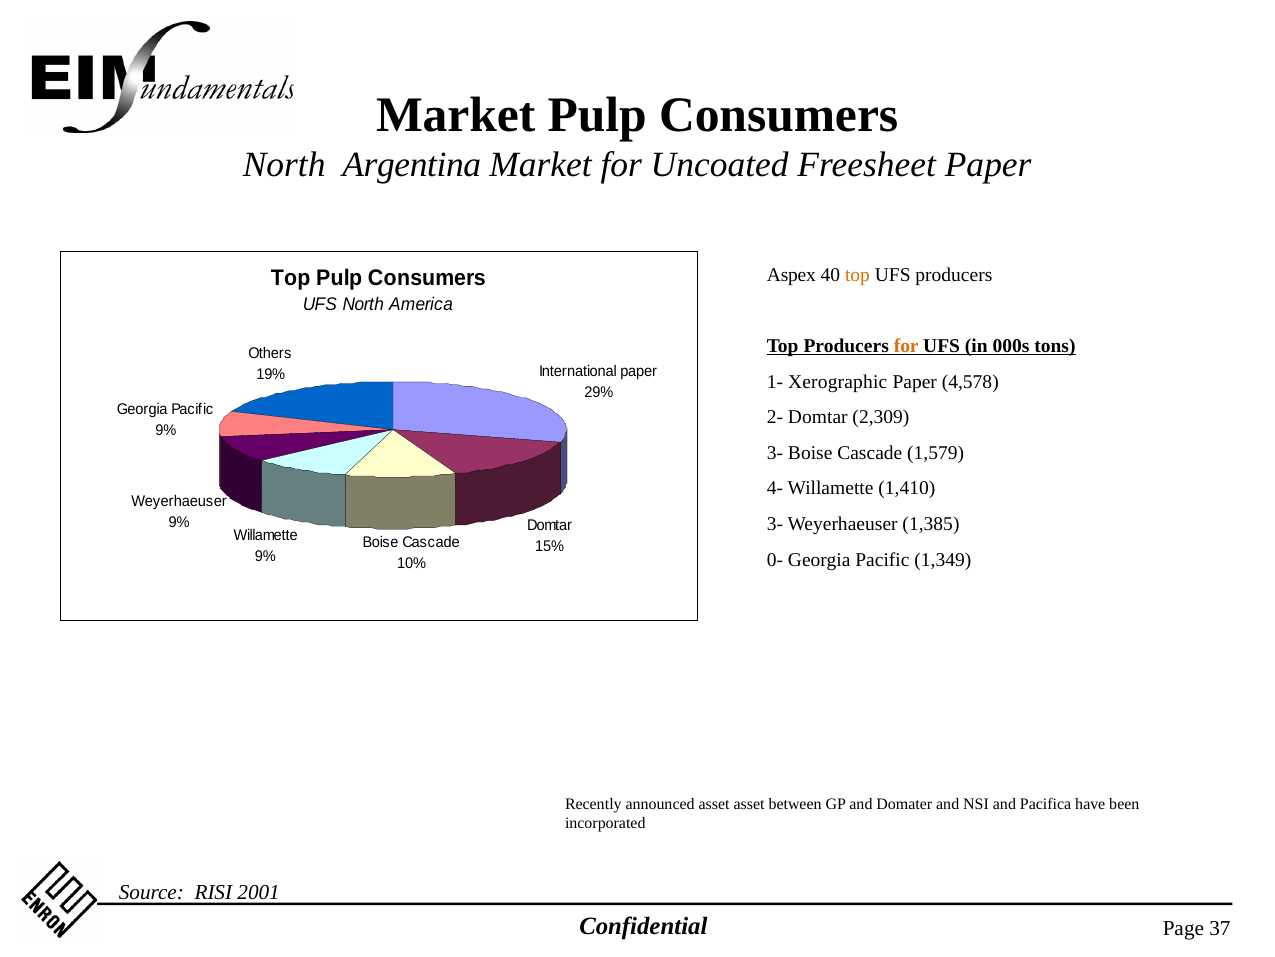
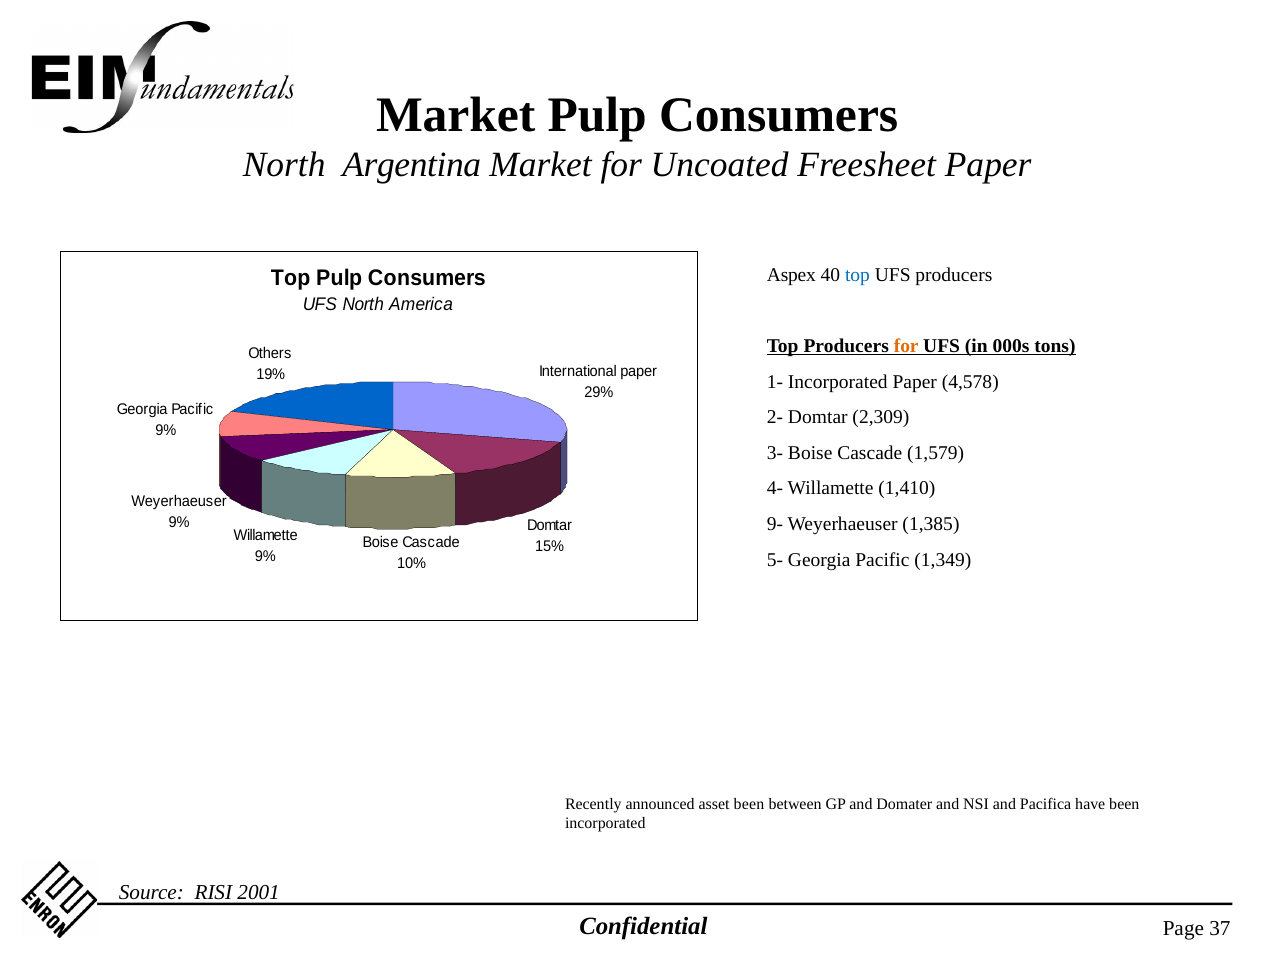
top colour: orange -> blue (857, 275)
1- Xerographic: Xerographic -> Incorporated (838, 381)
3-: 3- -> 9- (775, 524)
0-: 0- -> 5- (775, 559)
asset asset: asset -> been (749, 803)
